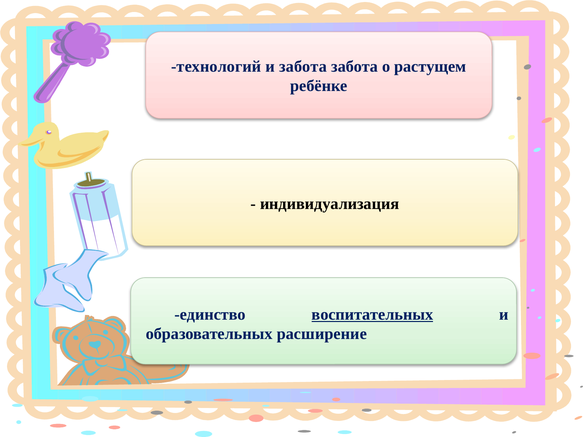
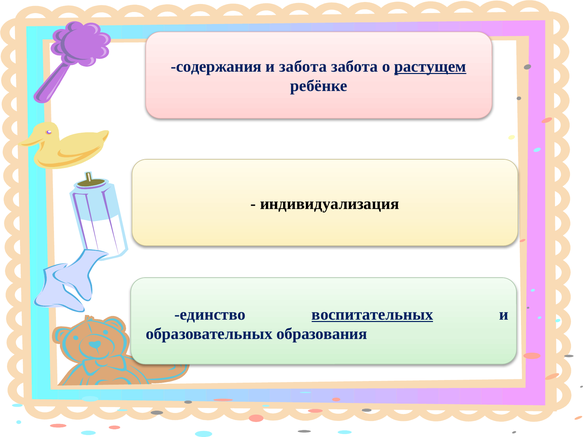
технологий: технологий -> содержания (216, 67)
растущем underline: none -> present (430, 67)
расширение: расширение -> образования (322, 334)
